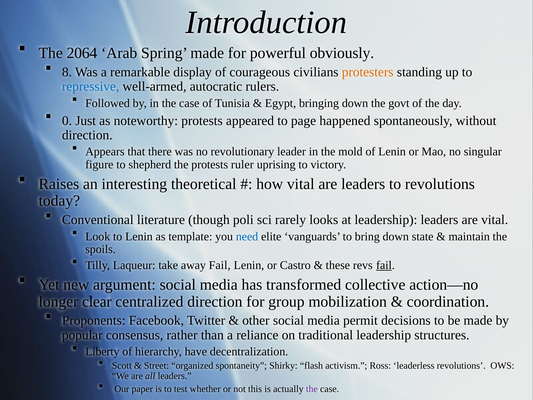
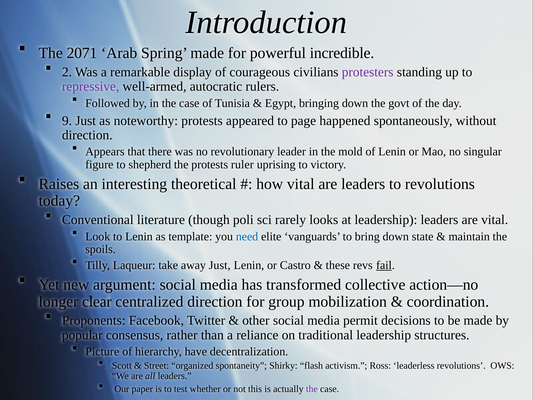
2064: 2064 -> 2071 (82, 53)
obviously: obviously -> incredible (342, 53)
8: 8 -> 2 (67, 72)
protesters colour: orange -> purple (368, 72)
repressive colour: blue -> purple (91, 86)
0: 0 -> 9 (67, 121)
away Fail: Fail -> Just (220, 265)
Liberty: Liberty -> Picture (102, 351)
